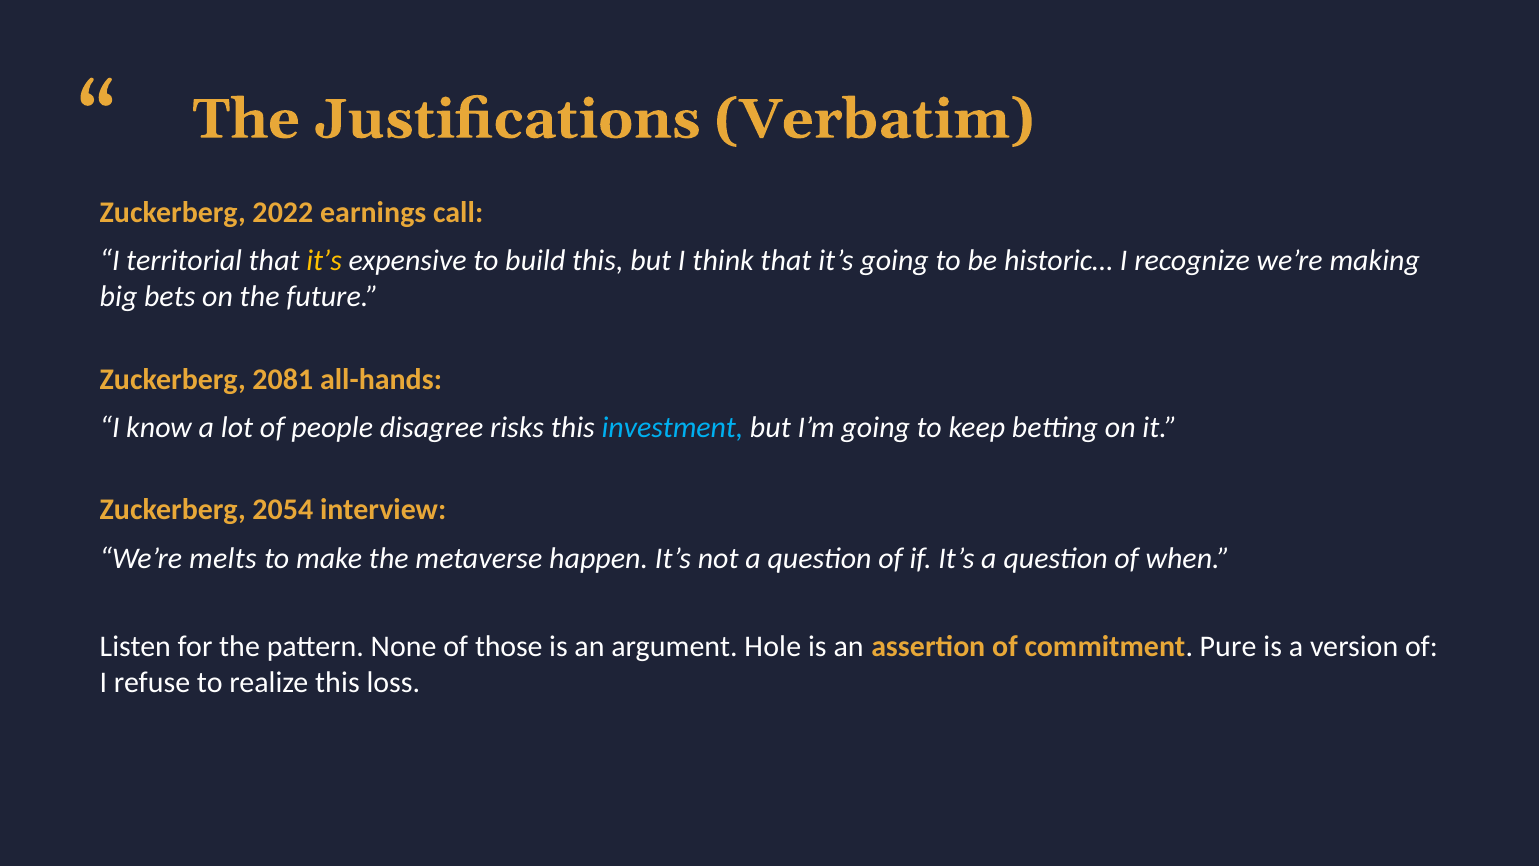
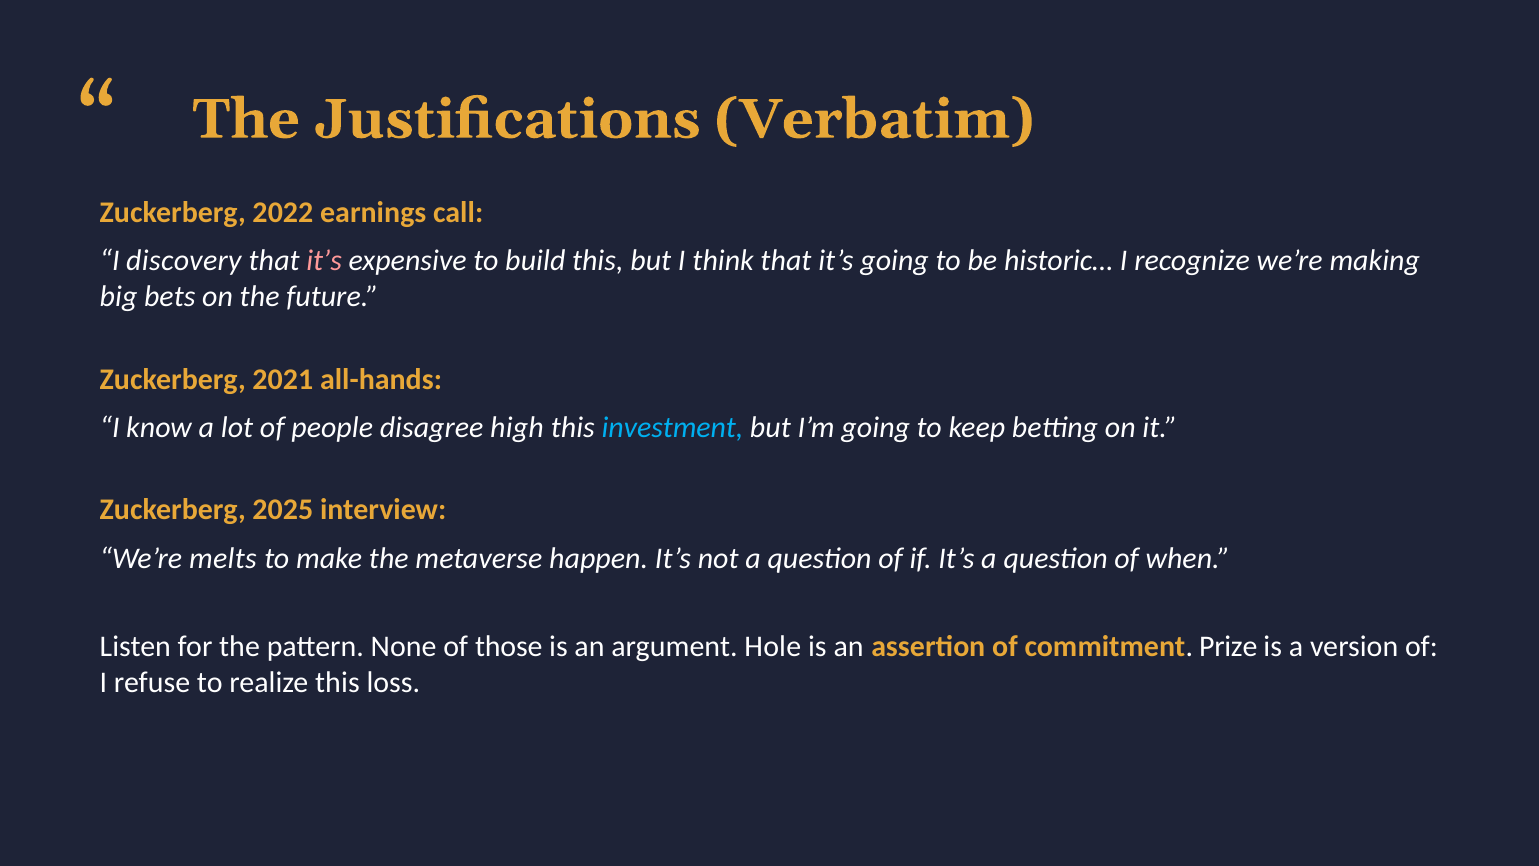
territorial: territorial -> discovery (184, 261)
it’s colour: yellow -> pink (324, 261)
2081: 2081 -> 2021 (283, 379)
risks: risks -> high (517, 428)
2054: 2054 -> 2025 (283, 510)
Pure: Pure -> Prize (1228, 646)
